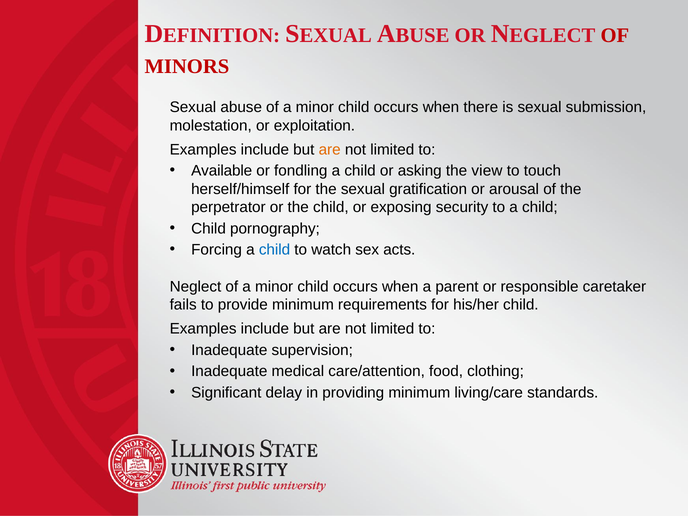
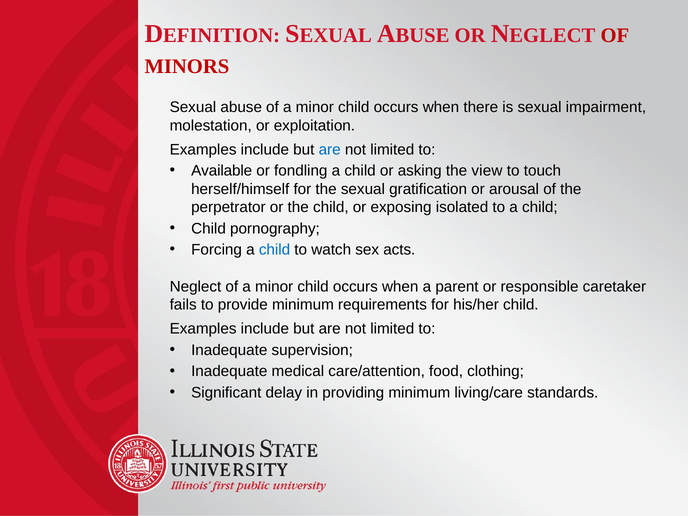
submission: submission -> impairment (606, 107)
are colour: orange -> blue (330, 150)
security: security -> isolated (462, 207)
